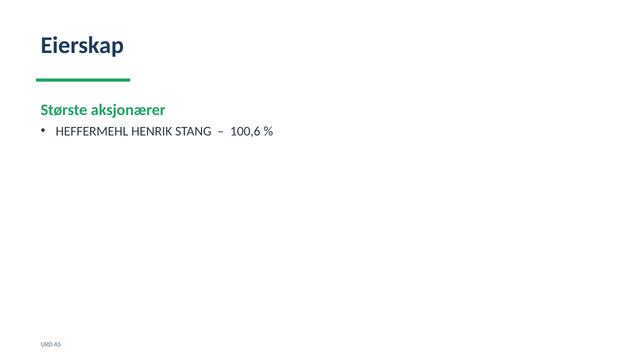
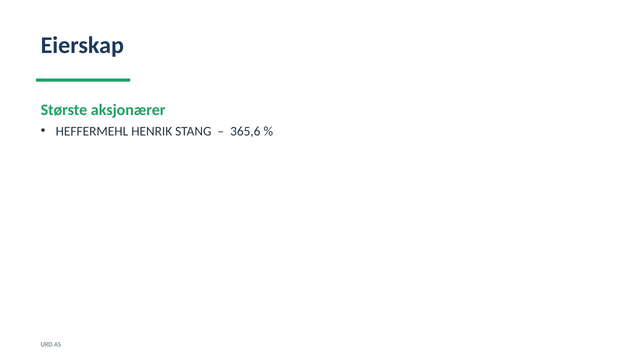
100,6: 100,6 -> 365,6 (245, 131)
